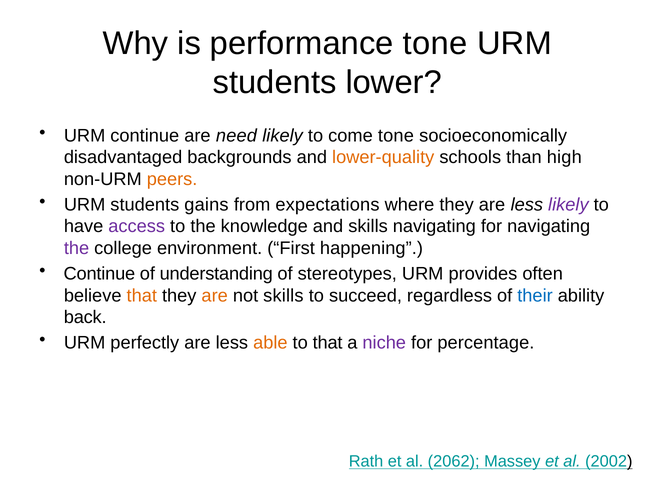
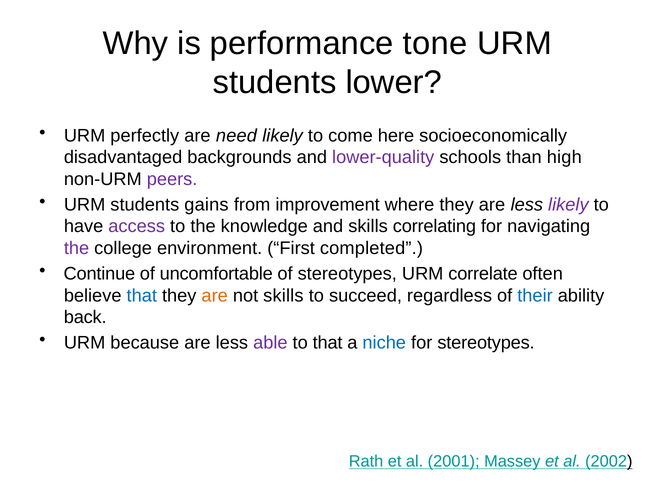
URM continue: continue -> perfectly (145, 136)
come tone: tone -> here (396, 136)
lower-quality colour: orange -> purple (383, 157)
peers colour: orange -> purple (172, 179)
expectations: expectations -> improvement (328, 205)
skills navigating: navigating -> correlating (434, 227)
happening: happening -> completed (371, 248)
understanding: understanding -> uncomfortable (216, 274)
provides: provides -> correlate (483, 274)
that colour: orange -> blue (142, 296)
perfectly: perfectly -> because (145, 343)
able colour: orange -> purple (270, 343)
niche colour: purple -> blue (384, 343)
for percentage: percentage -> stereotypes (486, 343)
2062: 2062 -> 2001 (454, 462)
